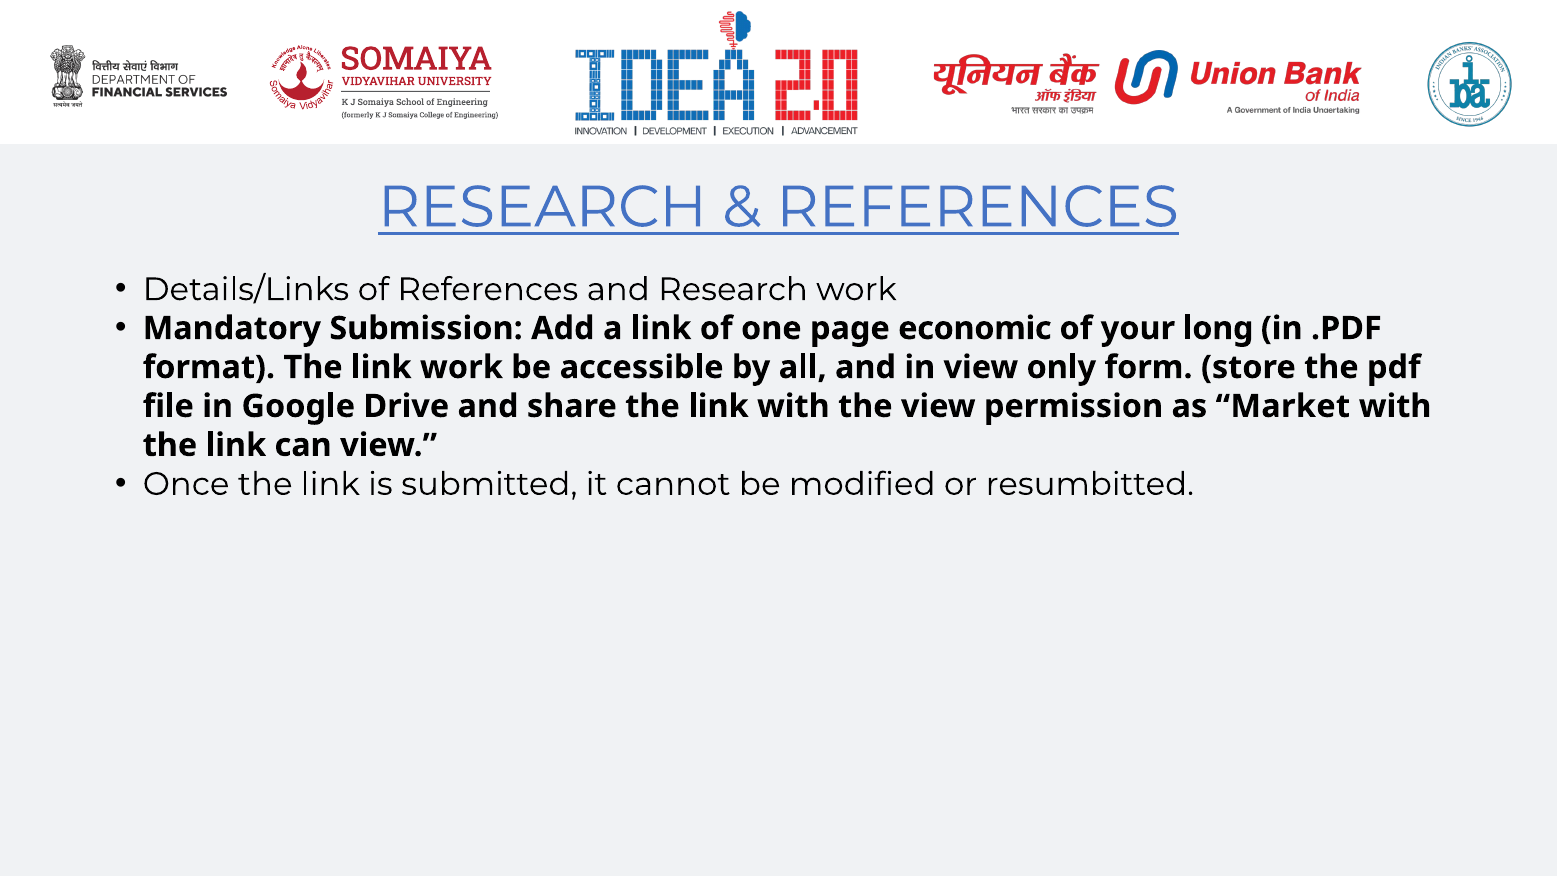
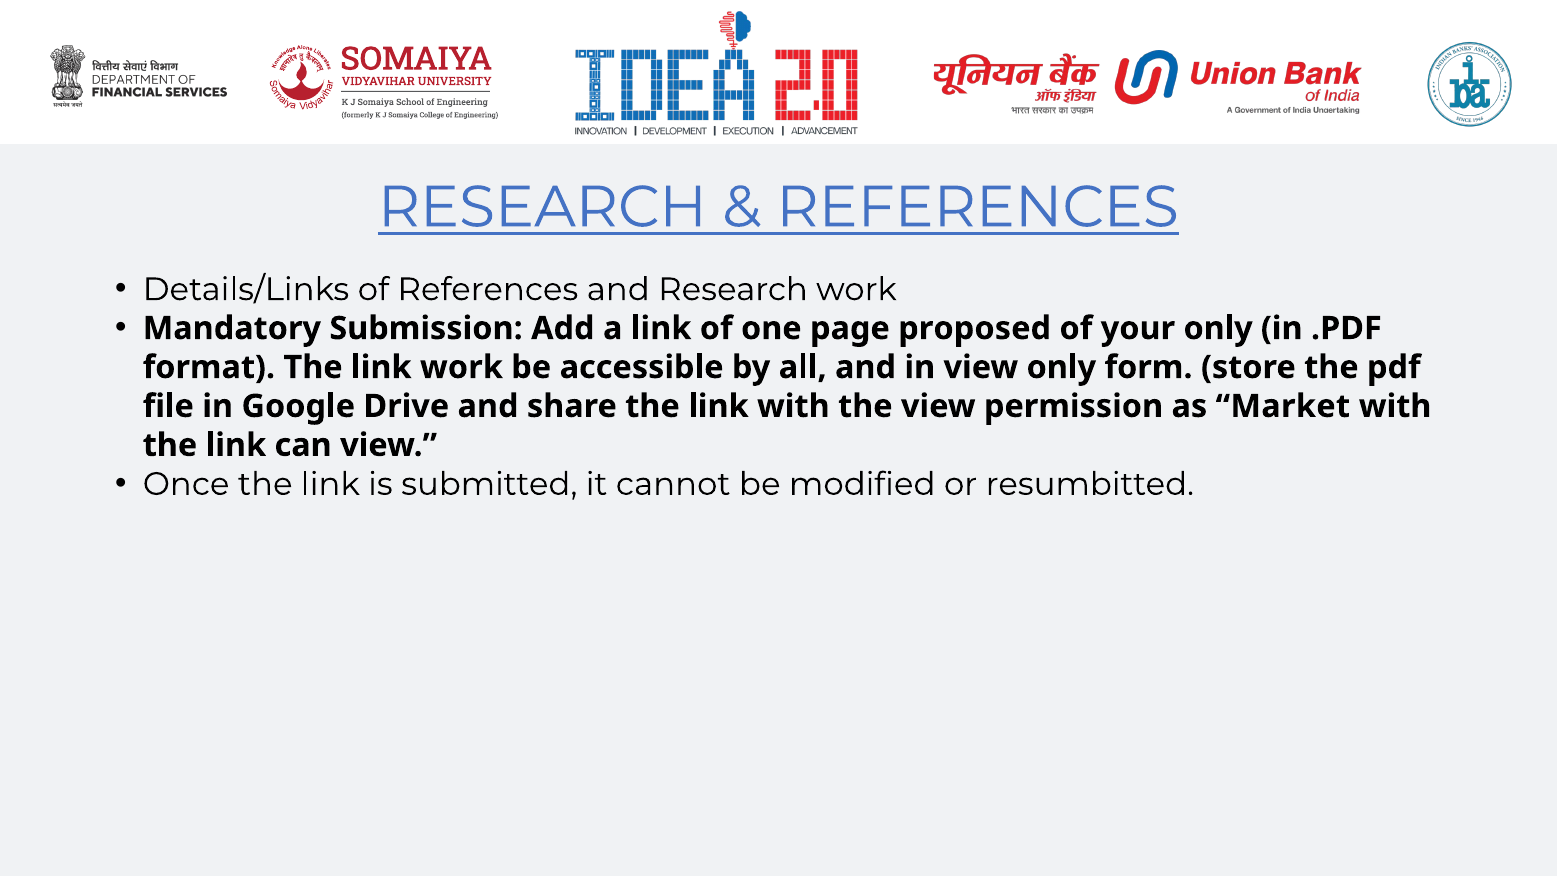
economic: economic -> proposed (975, 328)
your long: long -> only (1218, 328)
